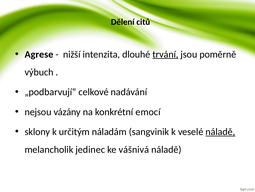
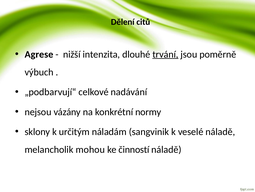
emocí: emocí -> normy (148, 112)
náladě underline: present -> none (220, 131)
jedinec: jedinec -> mohou (90, 149)
vášnivá: vášnivá -> činností (134, 149)
